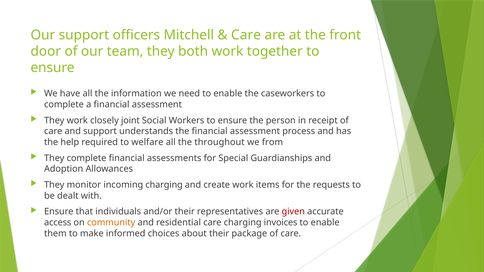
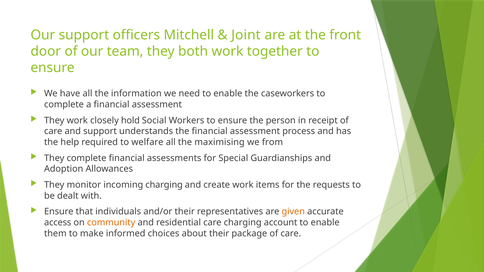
Care: Care -> Joint (246, 35)
joint: joint -> hold (130, 120)
throughout: throughout -> maximising (220, 142)
given colour: red -> orange (293, 212)
invoices: invoices -> account (281, 223)
